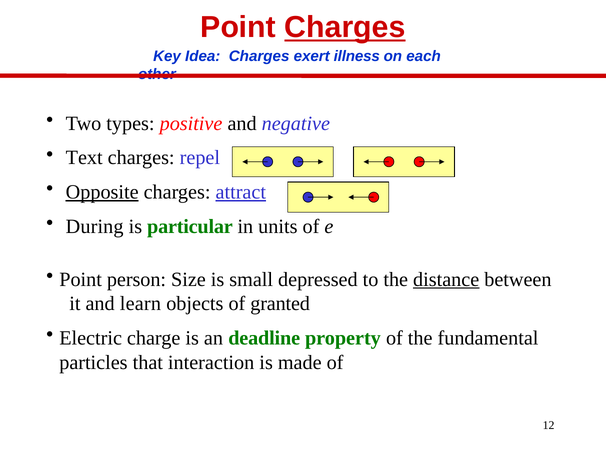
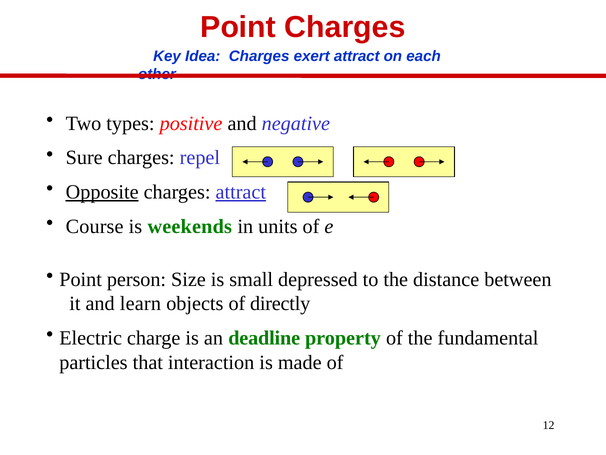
Charges underline: present -> none (345, 27)
exert illness: illness -> attract (357, 56)
Text: Text -> Sure (84, 158)
During: During -> Course (95, 226)
particular: particular -> weekends (190, 226)
distance underline: present -> none (446, 279)
granted: granted -> directly (280, 303)
